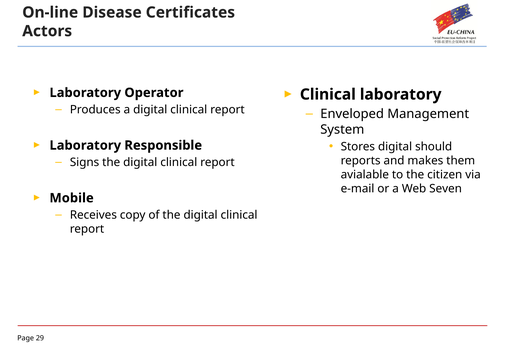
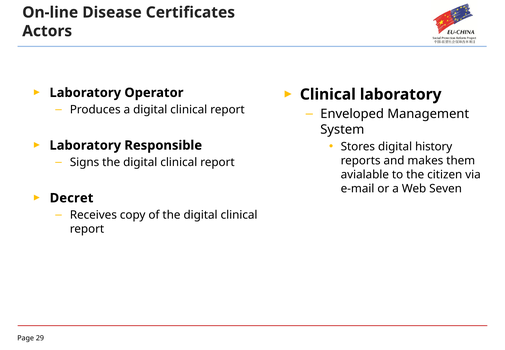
should: should -> history (434, 146)
Mobile: Mobile -> Decret (72, 198)
